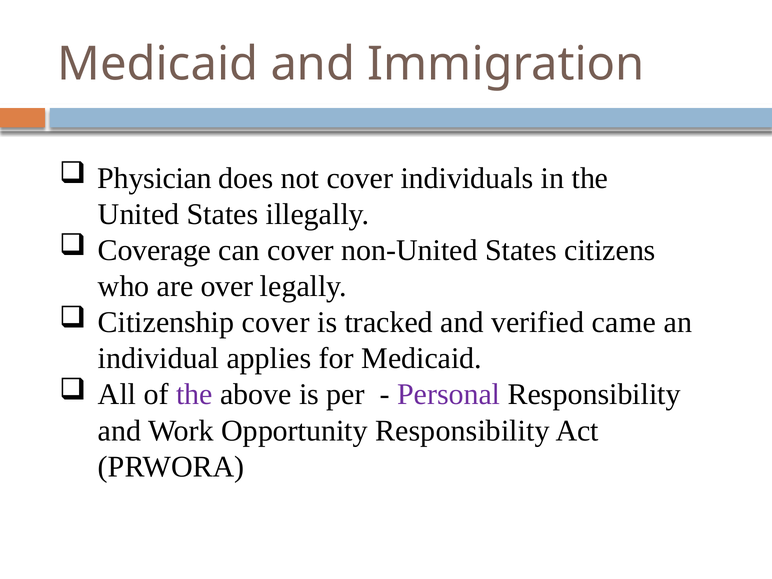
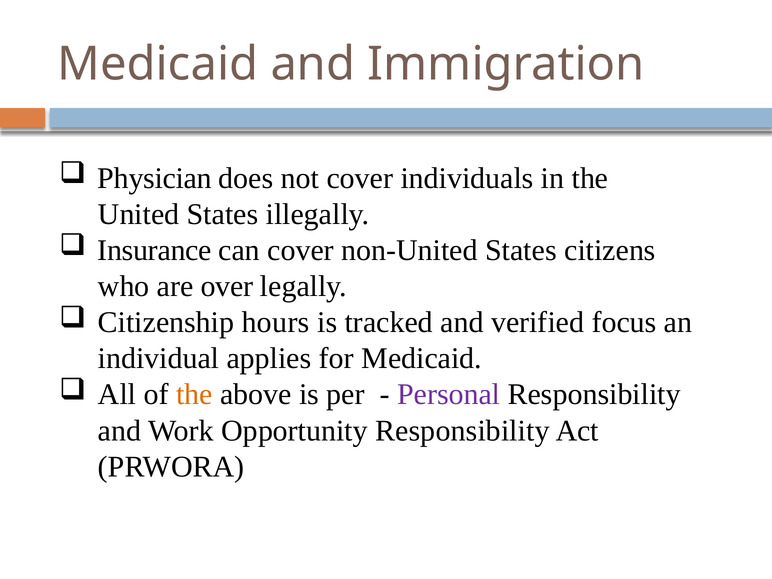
Coverage: Coverage -> Insurance (155, 250)
Citizenship cover: cover -> hours (276, 322)
came: came -> focus (624, 322)
the colour: purple -> orange (194, 395)
